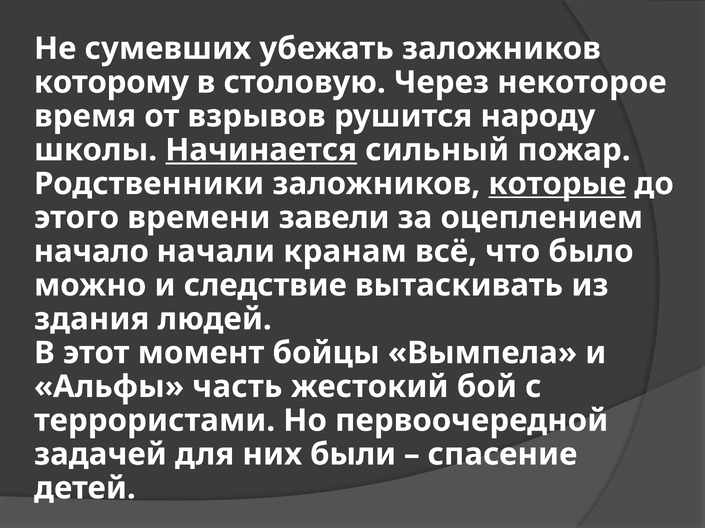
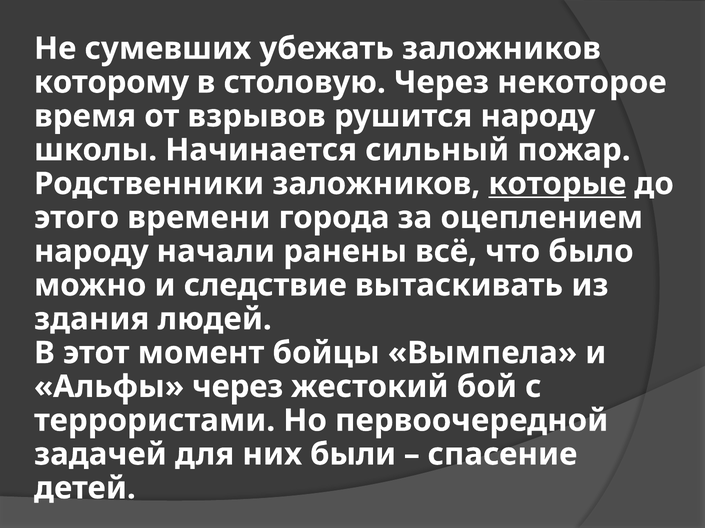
Начинается underline: present -> none (261, 150)
завели: завели -> города (334, 218)
начало: начало -> народу (91, 252)
кранам: кранам -> ранены (345, 252)
Альфы часть: часть -> через (238, 387)
